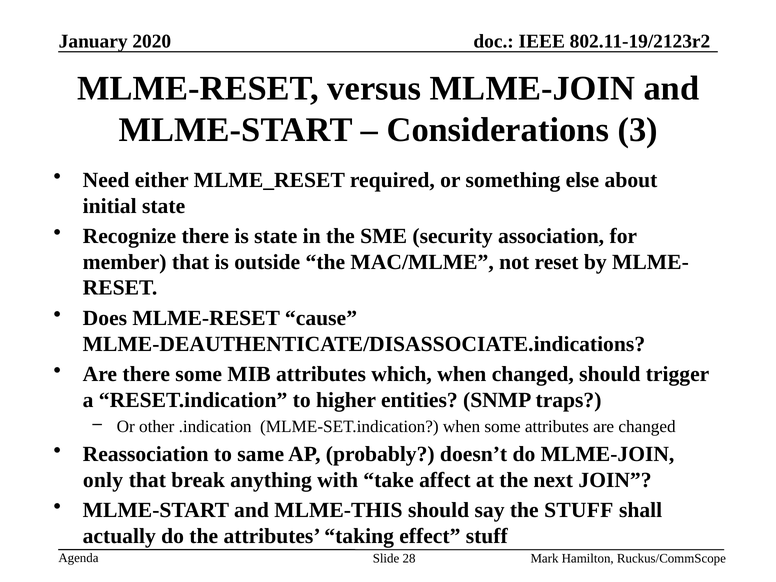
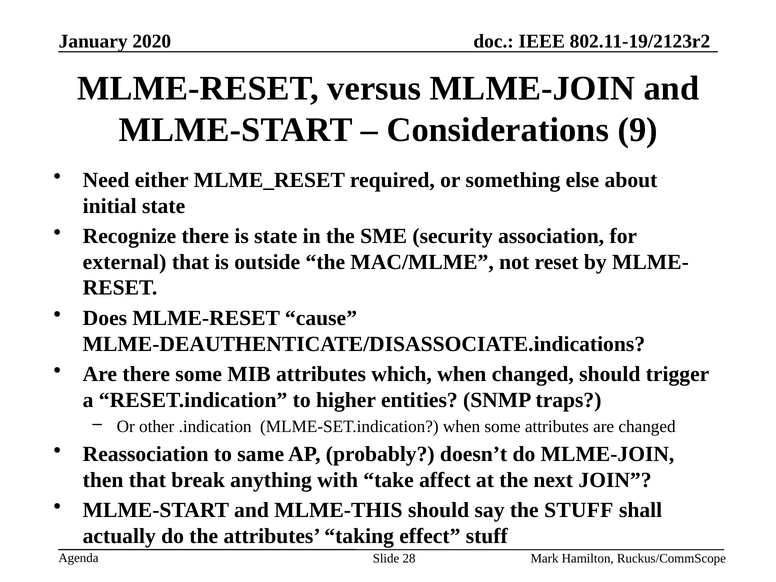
3: 3 -> 9 (638, 130)
member: member -> external (125, 262)
only: only -> then (103, 480)
